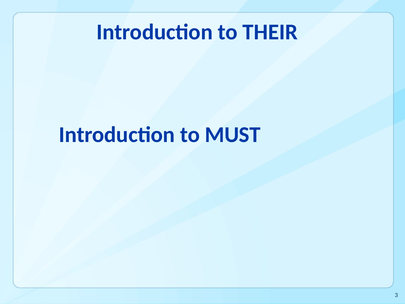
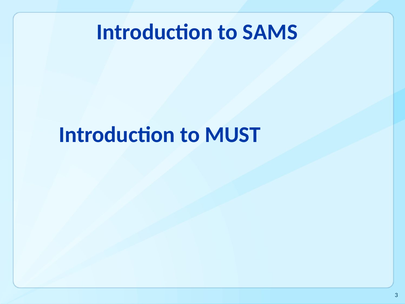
THEIR: THEIR -> SAMS (270, 32)
